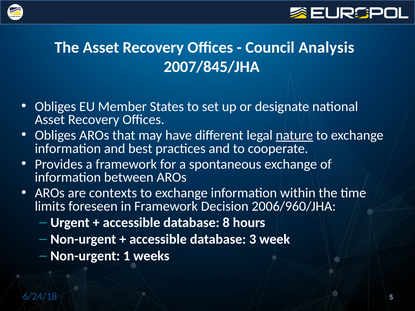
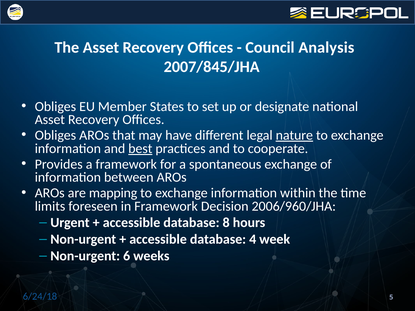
best underline: none -> present (140, 149)
contexts: contexts -> mapping (113, 193)
3: 3 -> 4 (253, 240)
1: 1 -> 6 (127, 256)
